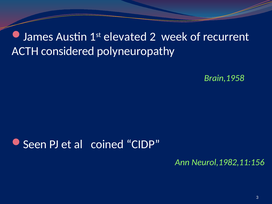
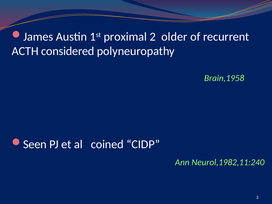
elevated: elevated -> proximal (125, 37)
week: week -> older (174, 37)
Neurol,1982,11:156: Neurol,1982,11:156 -> Neurol,1982,11:240 (228, 162)
